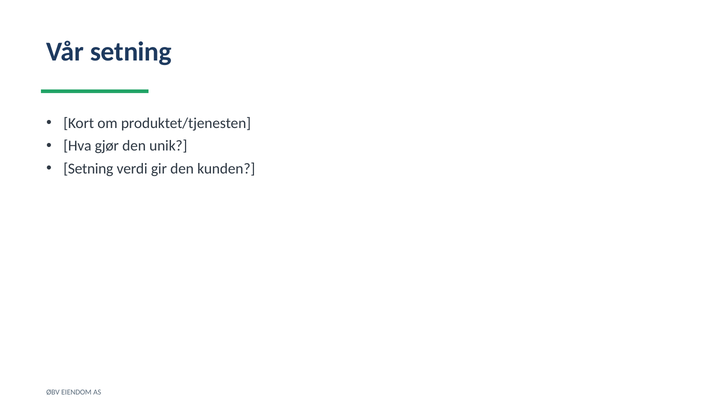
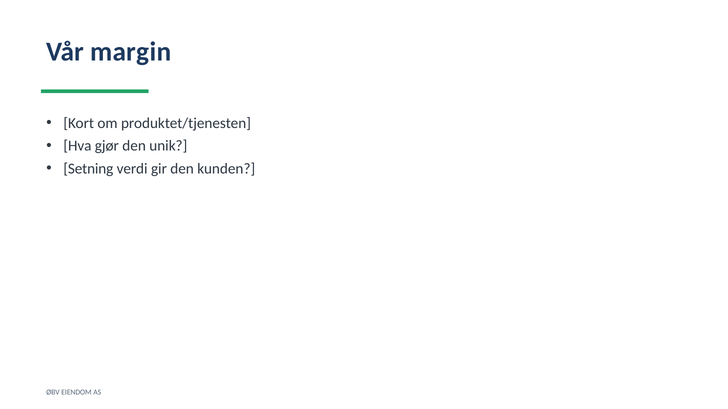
Vår setning: setning -> margin (131, 52)
